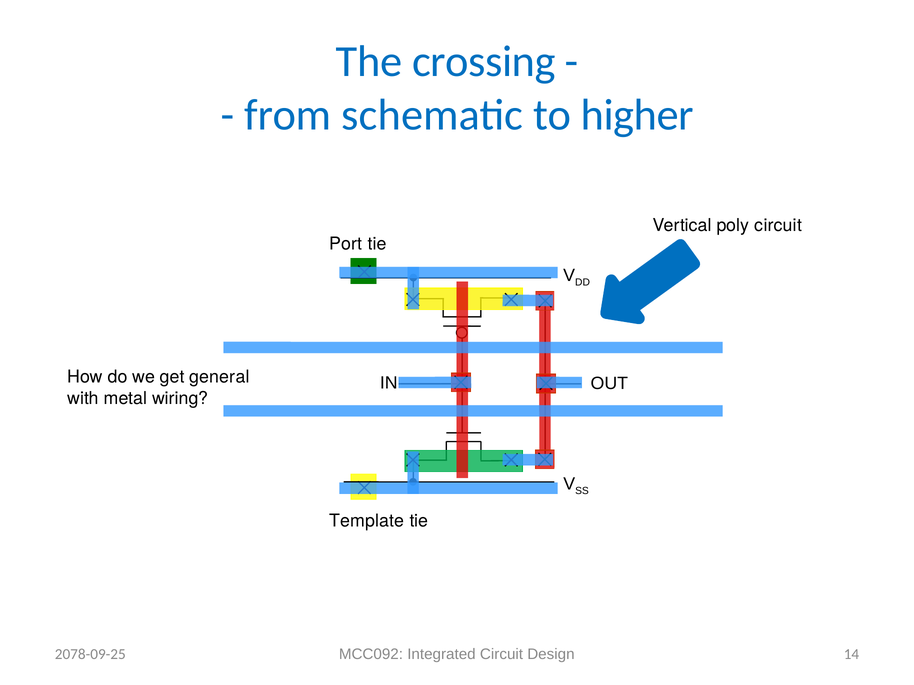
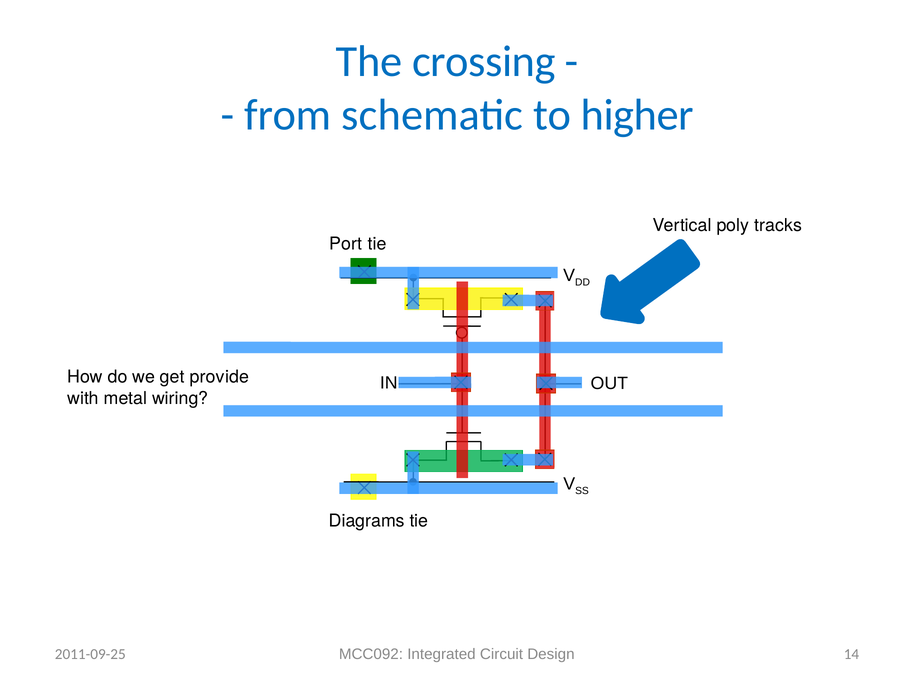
poly circuit: circuit -> tracks (778, 226)
general: general -> provide (219, 377)
Template: Template -> Diagrams (367, 521)
2078-09-25: 2078-09-25 -> 2011-09-25 (90, 655)
